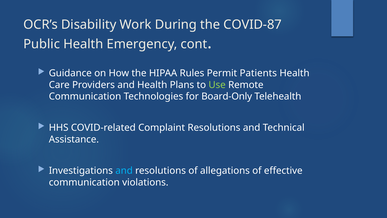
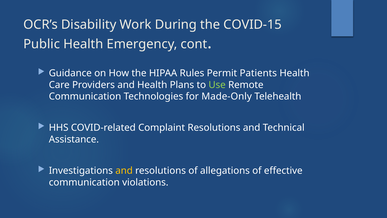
COVID-87: COVID-87 -> COVID-15 (253, 24)
Board-Only: Board-Only -> Made-Only (227, 96)
and colour: light blue -> yellow (124, 171)
